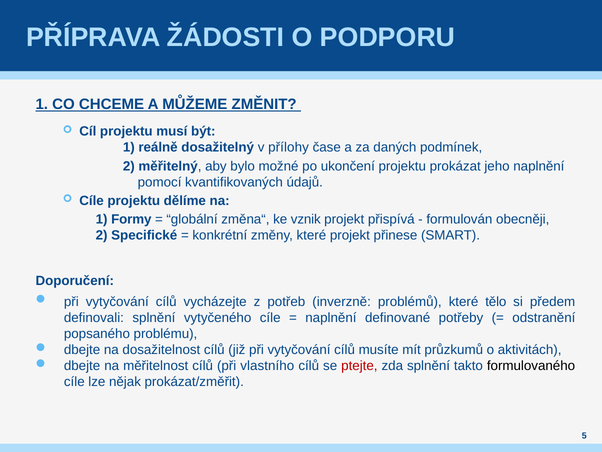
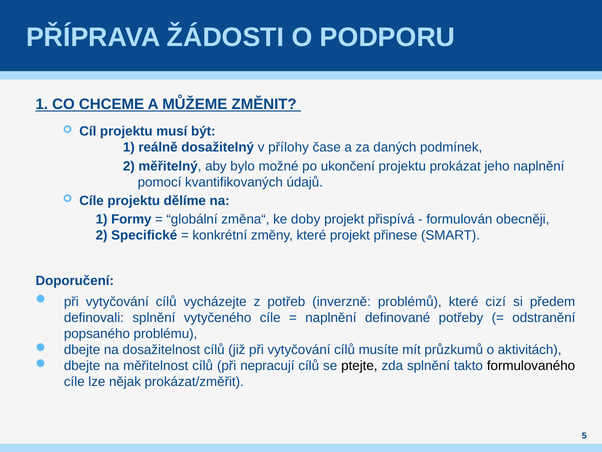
vznik: vznik -> doby (306, 219)
tělo: tělo -> cizí (496, 301)
vlastního: vlastního -> nepracují (267, 366)
ptejte colour: red -> black (359, 366)
